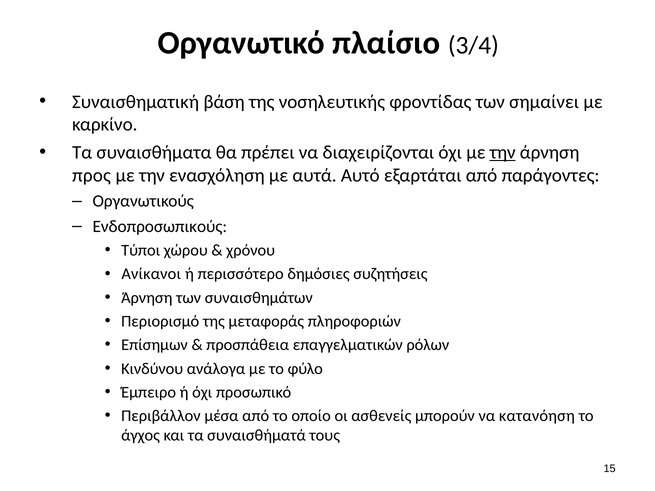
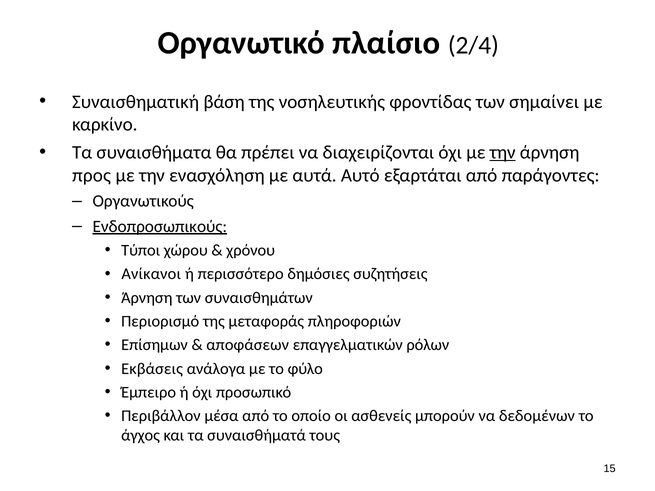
3/4: 3/4 -> 2/4 (473, 46)
Ενδοπροσωπικούς underline: none -> present (160, 226)
προσπάθεια: προσπάθεια -> αποφάσεων (248, 345)
Κινδύνου: Κινδύνου -> Εκβάσεις (152, 369)
κατανόηση: κατανόηση -> δεδομένων (537, 416)
